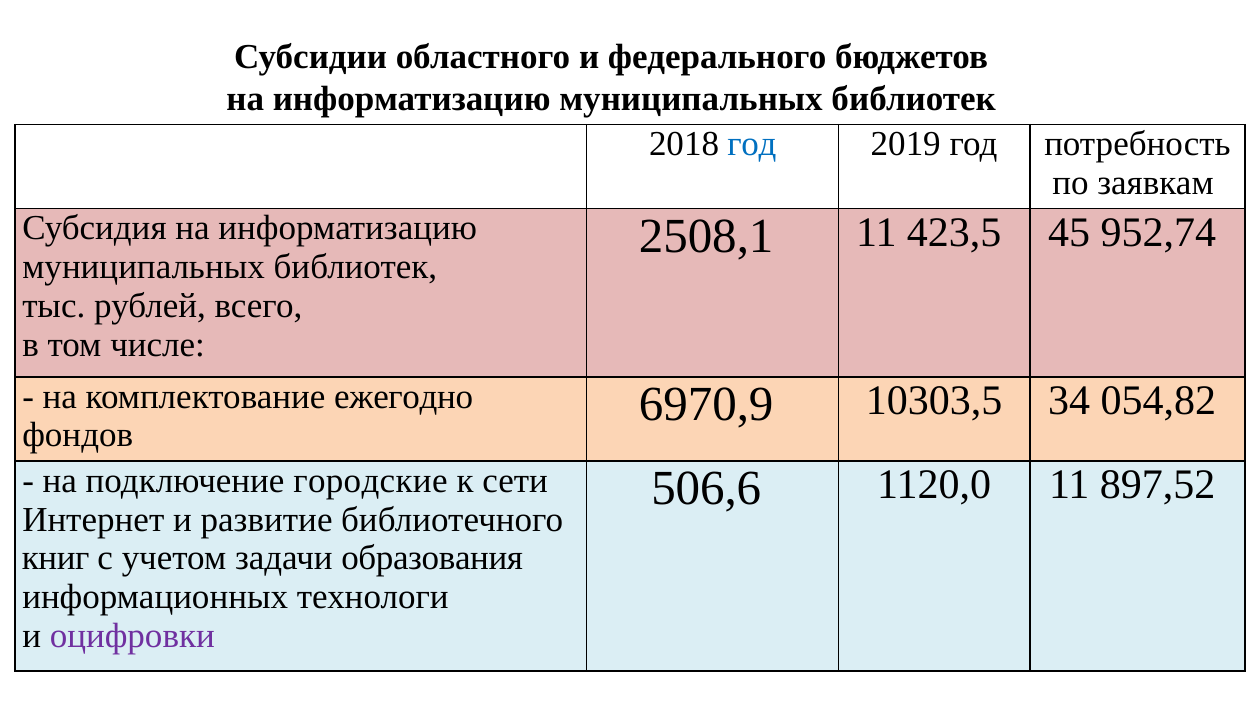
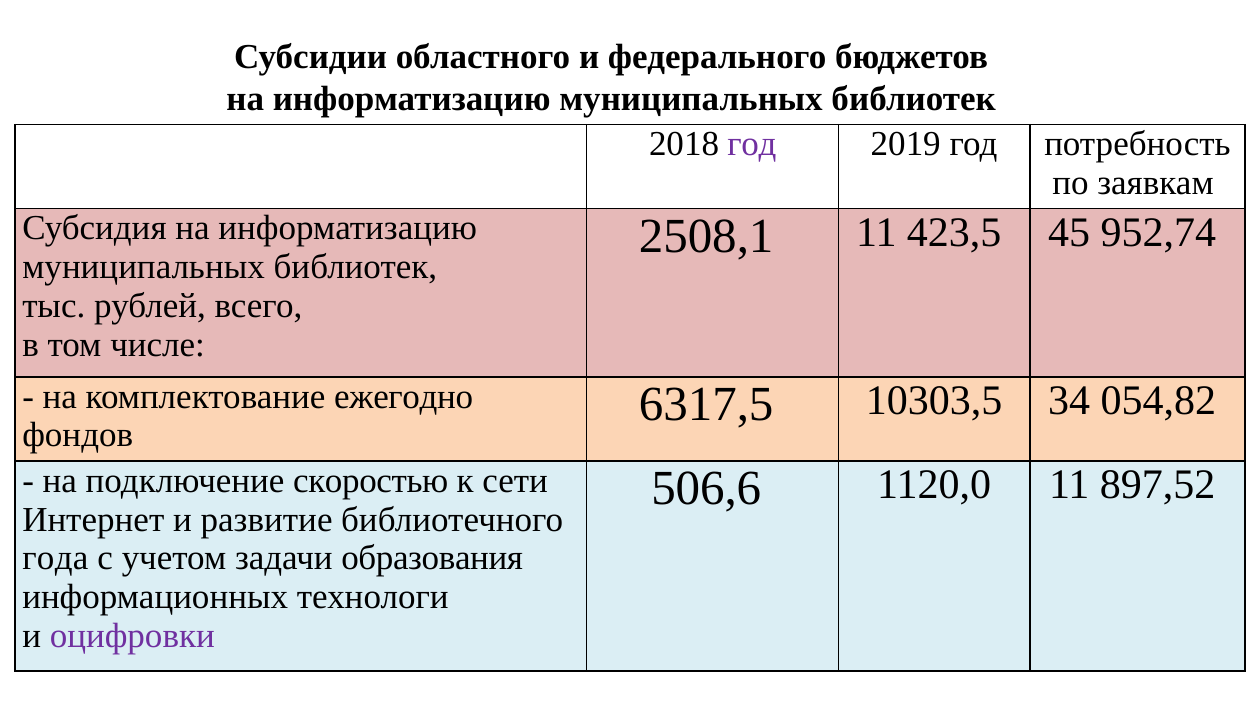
год colour: blue -> purple (752, 144)
6970,9: 6970,9 -> 6317,5 (706, 404)
городские: городские -> скоростью (371, 480)
книг: книг -> года (55, 558)
